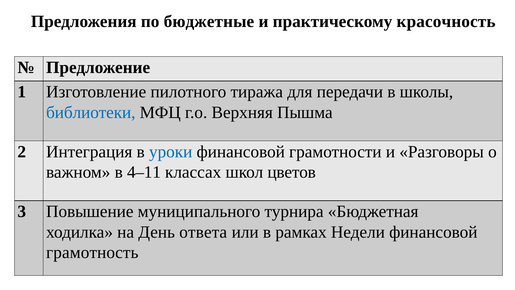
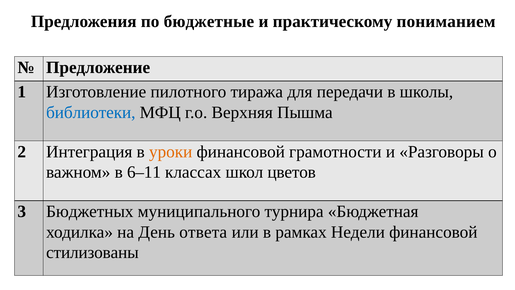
красочность: красочность -> пониманием (446, 21)
уроки colour: blue -> orange (171, 152)
4–11: 4–11 -> 6–11 (144, 172)
Повышение: Повышение -> Бюджетных (90, 211)
грамотность: грамотность -> стилизованы (92, 252)
